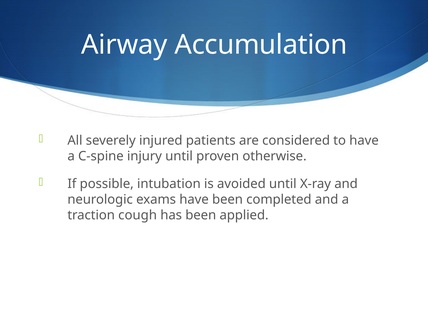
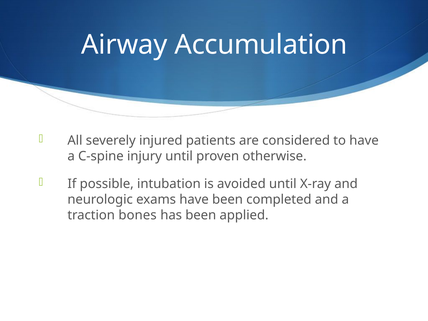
cough: cough -> bones (138, 215)
